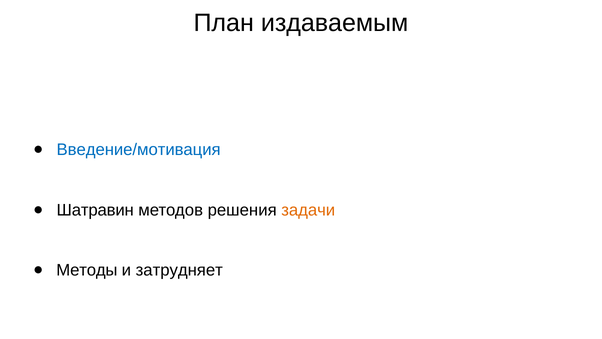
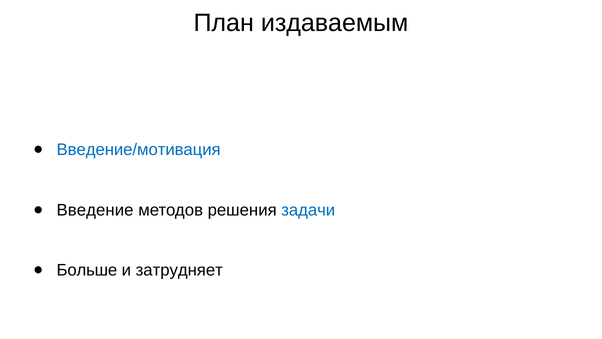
Шатравин: Шатравин -> Введение (95, 210)
задачи colour: orange -> blue (308, 210)
Методы: Методы -> Больше (87, 270)
